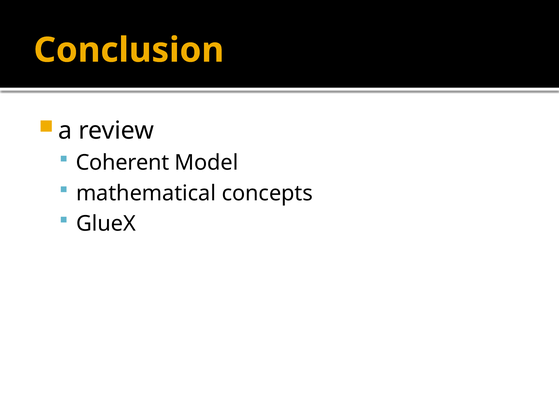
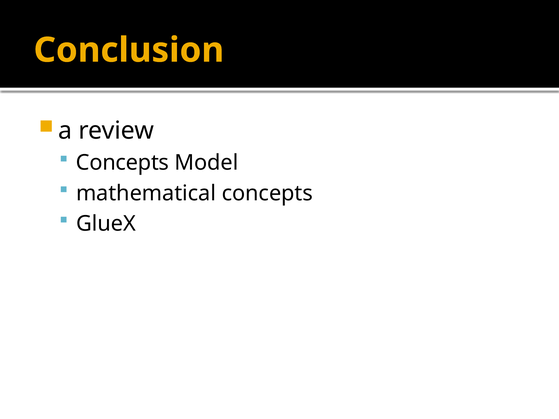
Coherent: Coherent -> Concepts (123, 163)
